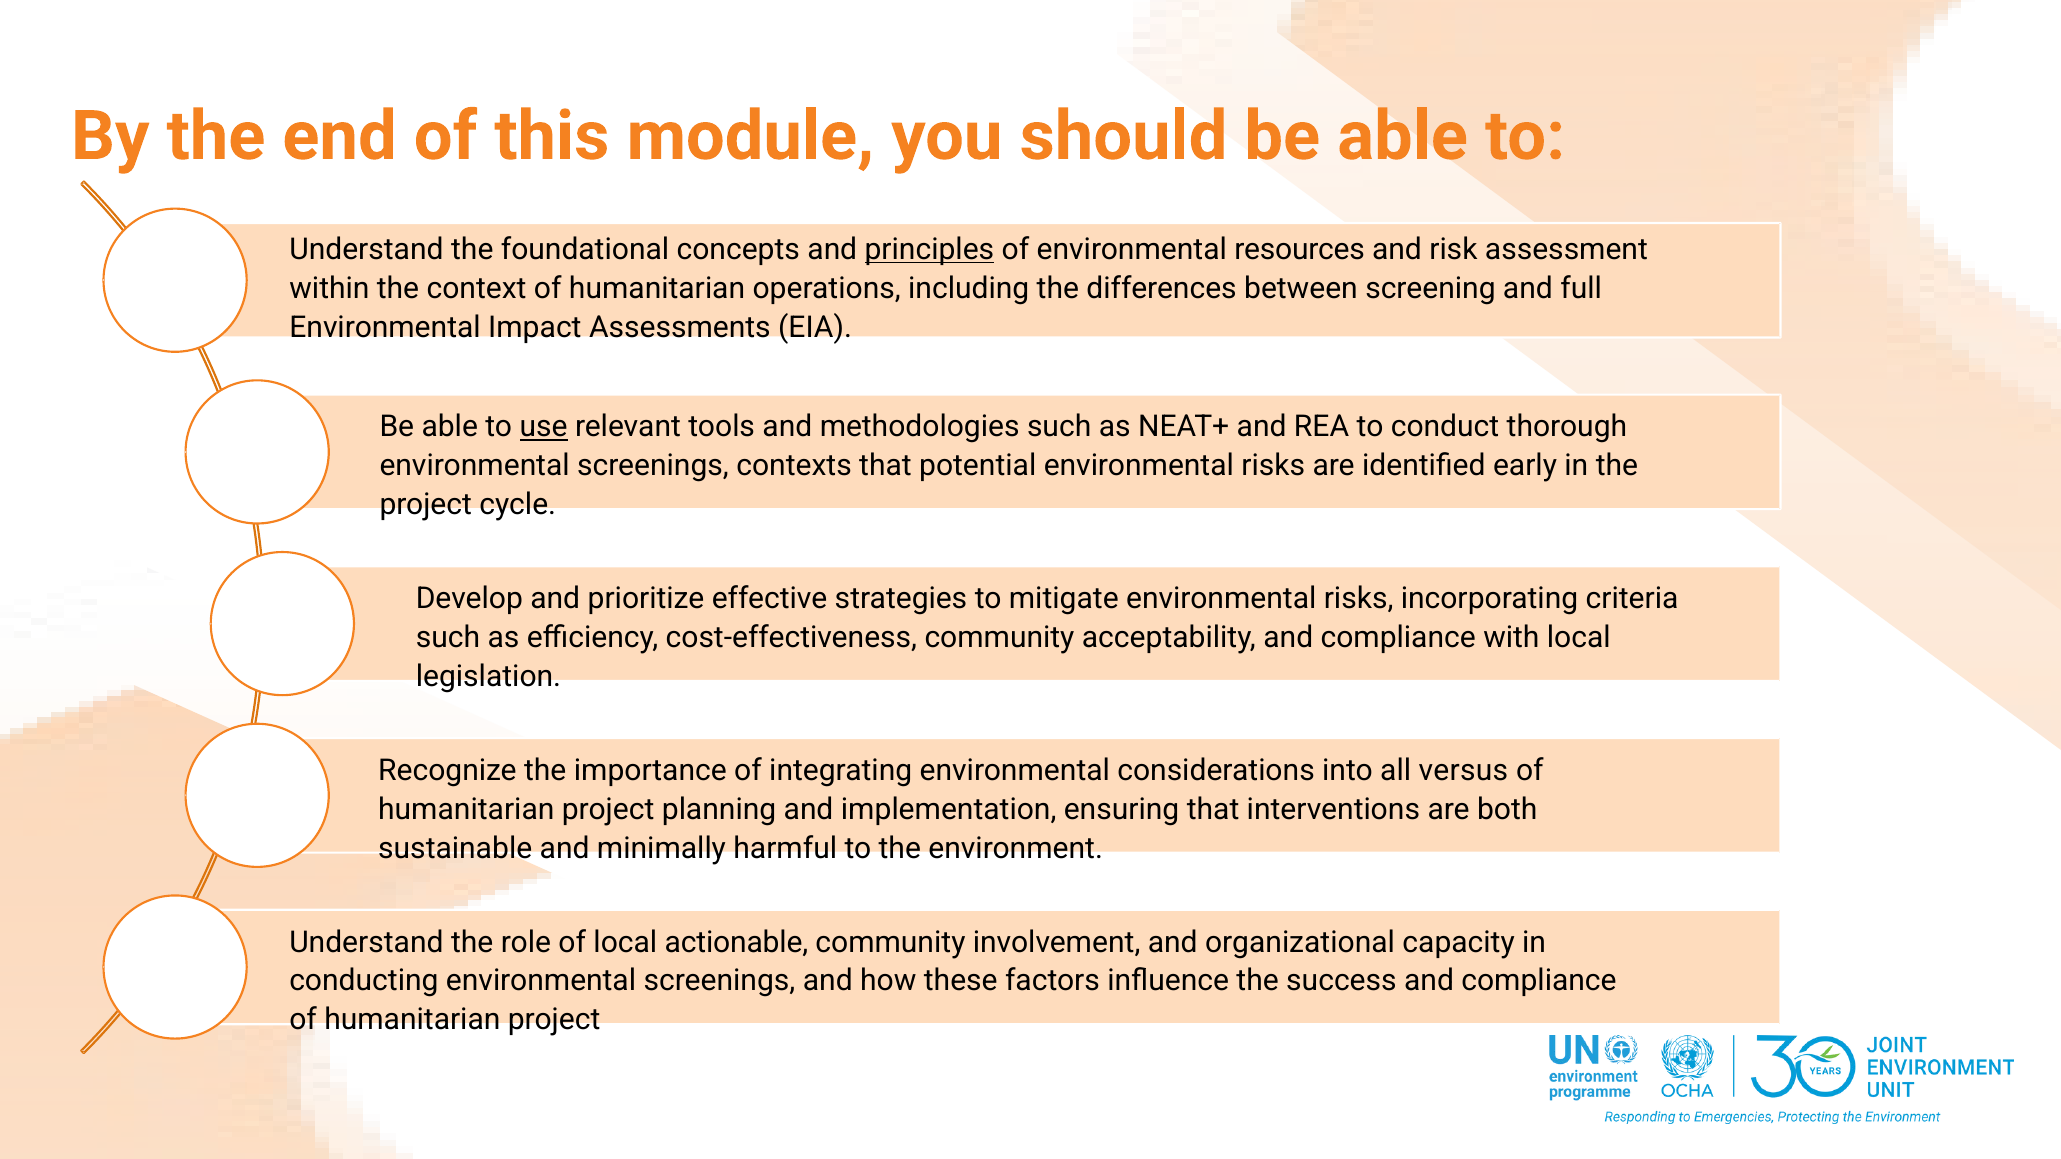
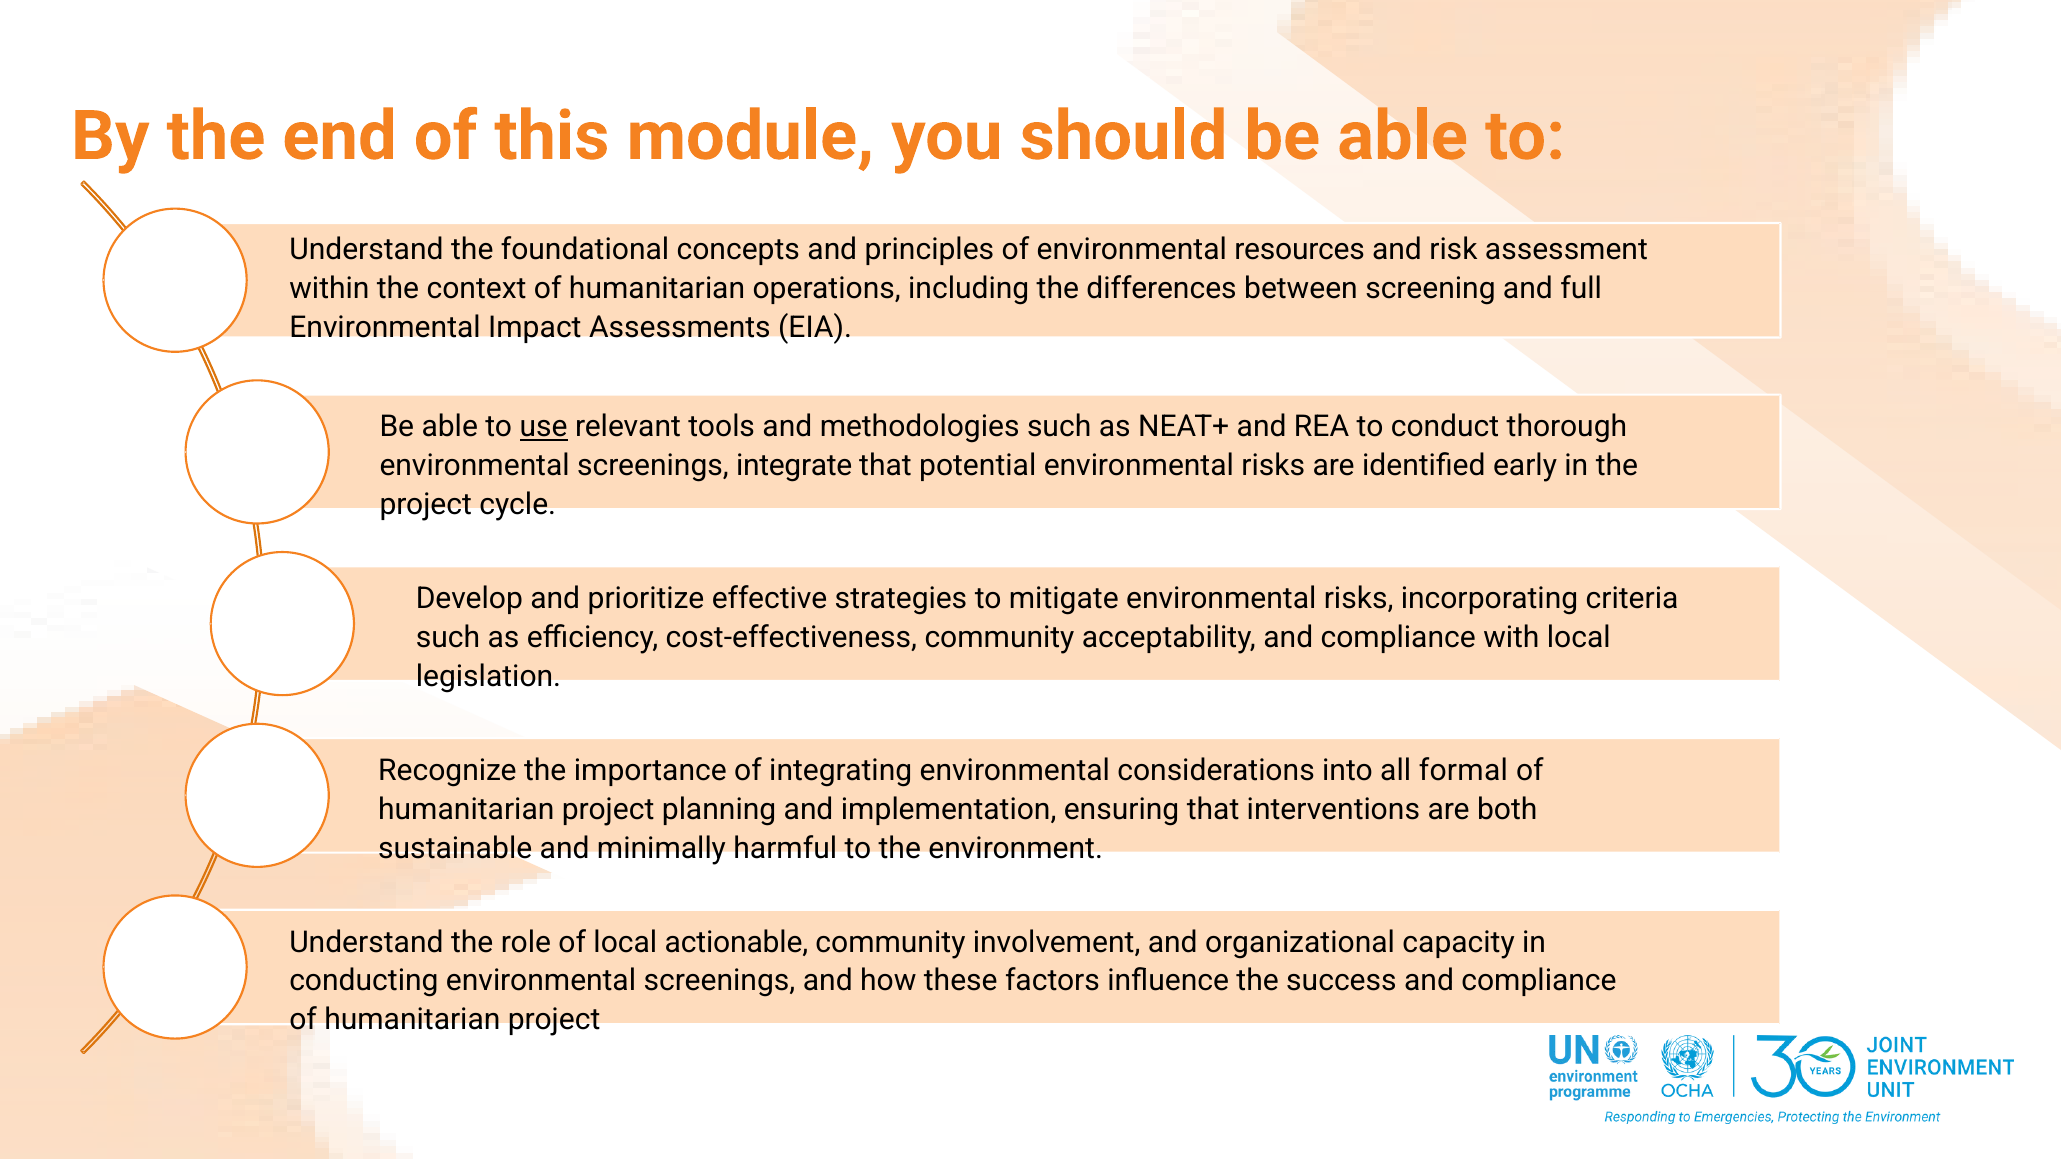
principles underline: present -> none (929, 250)
contexts: contexts -> integrate (794, 466)
versus: versus -> formal (1463, 771)
